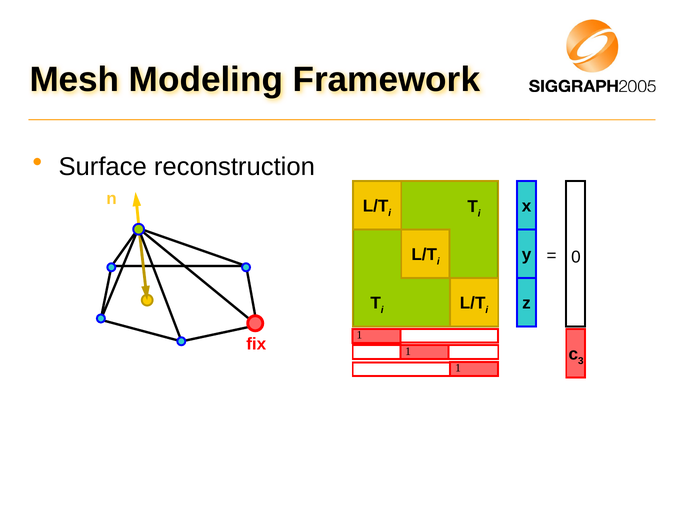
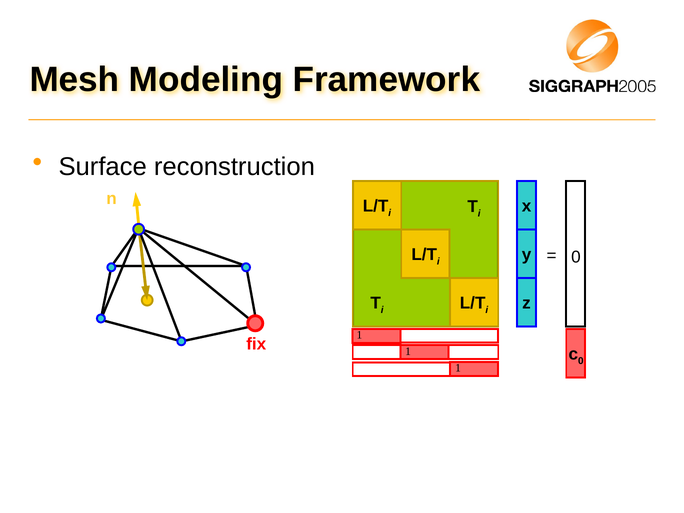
3: 3 -> 0 (581, 361)
